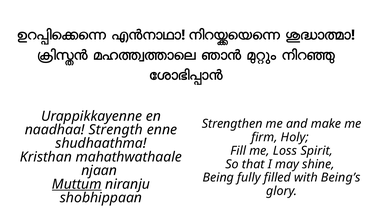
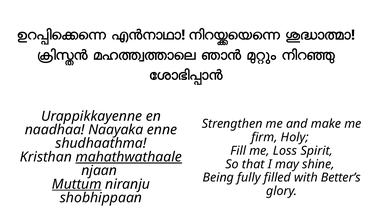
Strength: Strength -> Naayaka (116, 130)
mahathwathaale underline: none -> present (129, 157)
Being’s: Being’s -> Better’s (341, 178)
